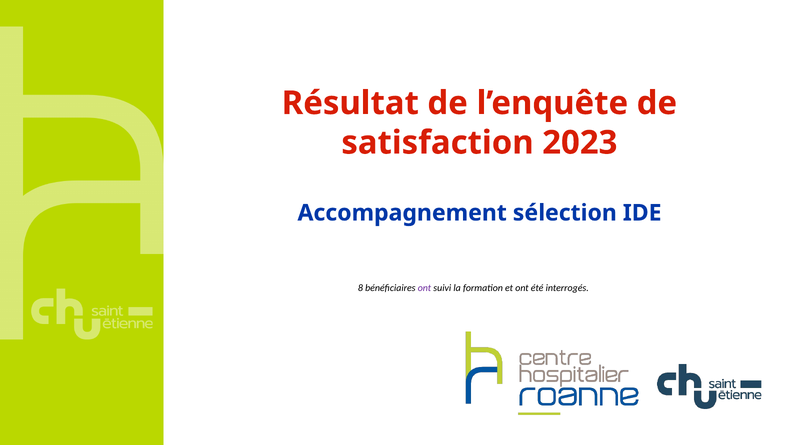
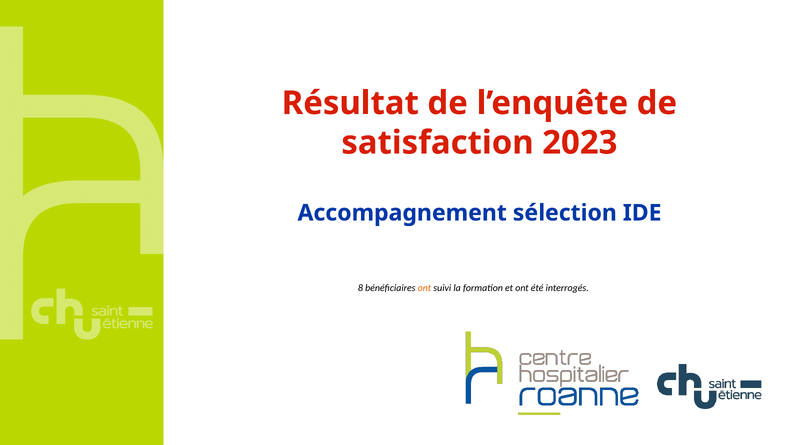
ont colour: purple -> orange (424, 288)
